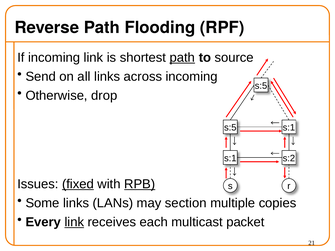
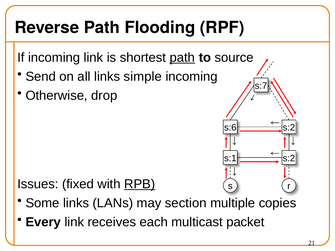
across: across -> simple (143, 77)
s:5: s:5 -> s:7 (261, 86)
s:5: s:5 -> s:6 (230, 128)
s:1: s:1 -> s:2 (289, 128)
fixed underline: present -> none (78, 184)
link underline: present -> none (74, 222)
